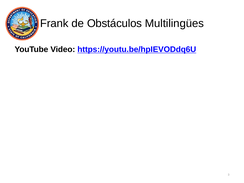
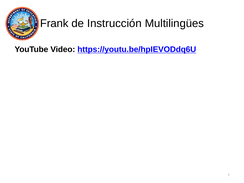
Obstáculos: Obstáculos -> Instrucción (114, 23)
